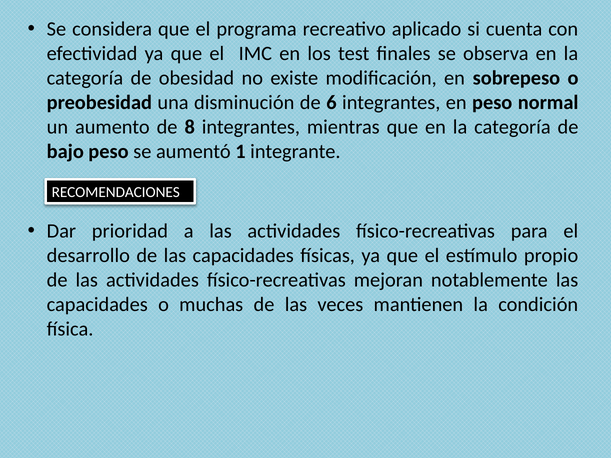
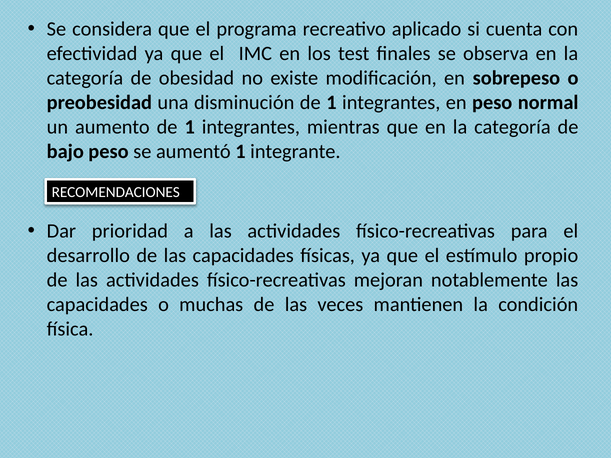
disminución de 6: 6 -> 1 (332, 103)
aumento de 8: 8 -> 1 (190, 127)
